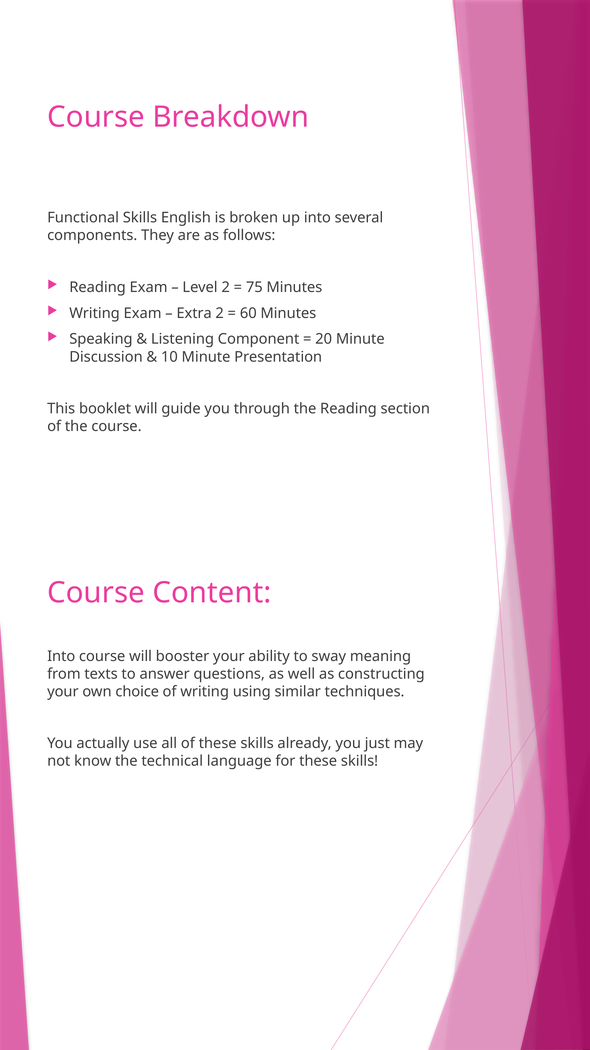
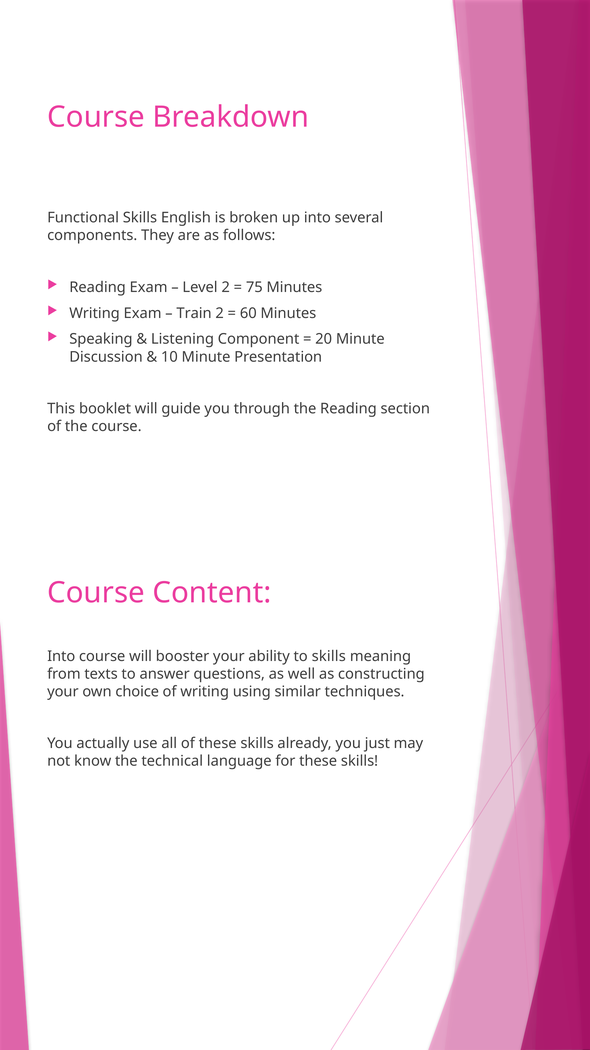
Extra: Extra -> Train (194, 313)
to sway: sway -> skills (329, 656)
